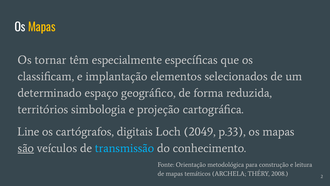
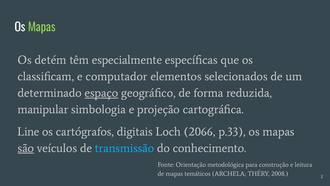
Mapas colour: yellow -> light green (42, 27)
tornar: tornar -> detém (51, 60)
implantação: implantação -> computador (117, 76)
espaço underline: none -> present (101, 93)
territórios: territórios -> manipular (43, 109)
2049: 2049 -> 2066 (200, 131)
